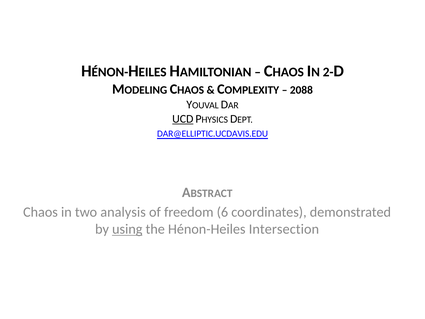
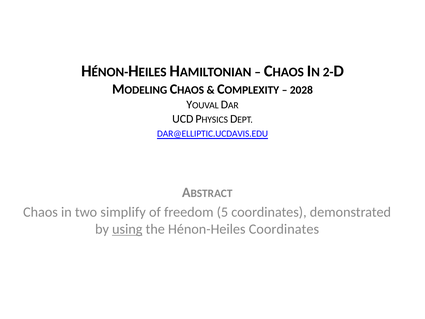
2088: 2088 -> 2028 (301, 90)
UCD underline: present -> none (183, 119)
analysis: analysis -> simplify (123, 212)
6: 6 -> 5 (222, 212)
Hénon-Heiles Intersection: Intersection -> Coordinates (284, 229)
